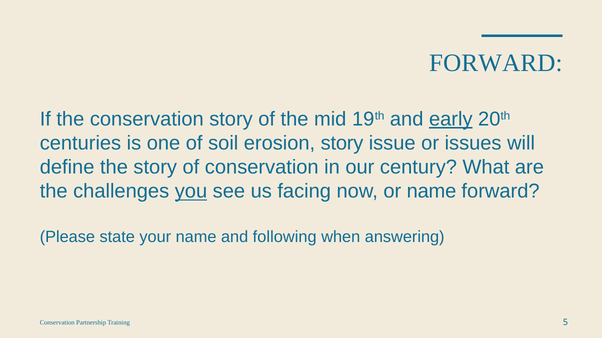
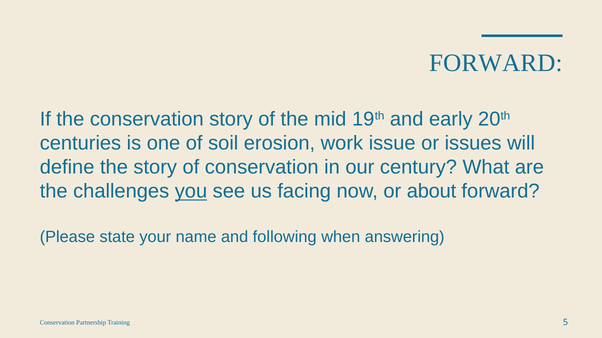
early underline: present -> none (451, 119)
erosion story: story -> work (342, 143)
or name: name -> about (431, 192)
